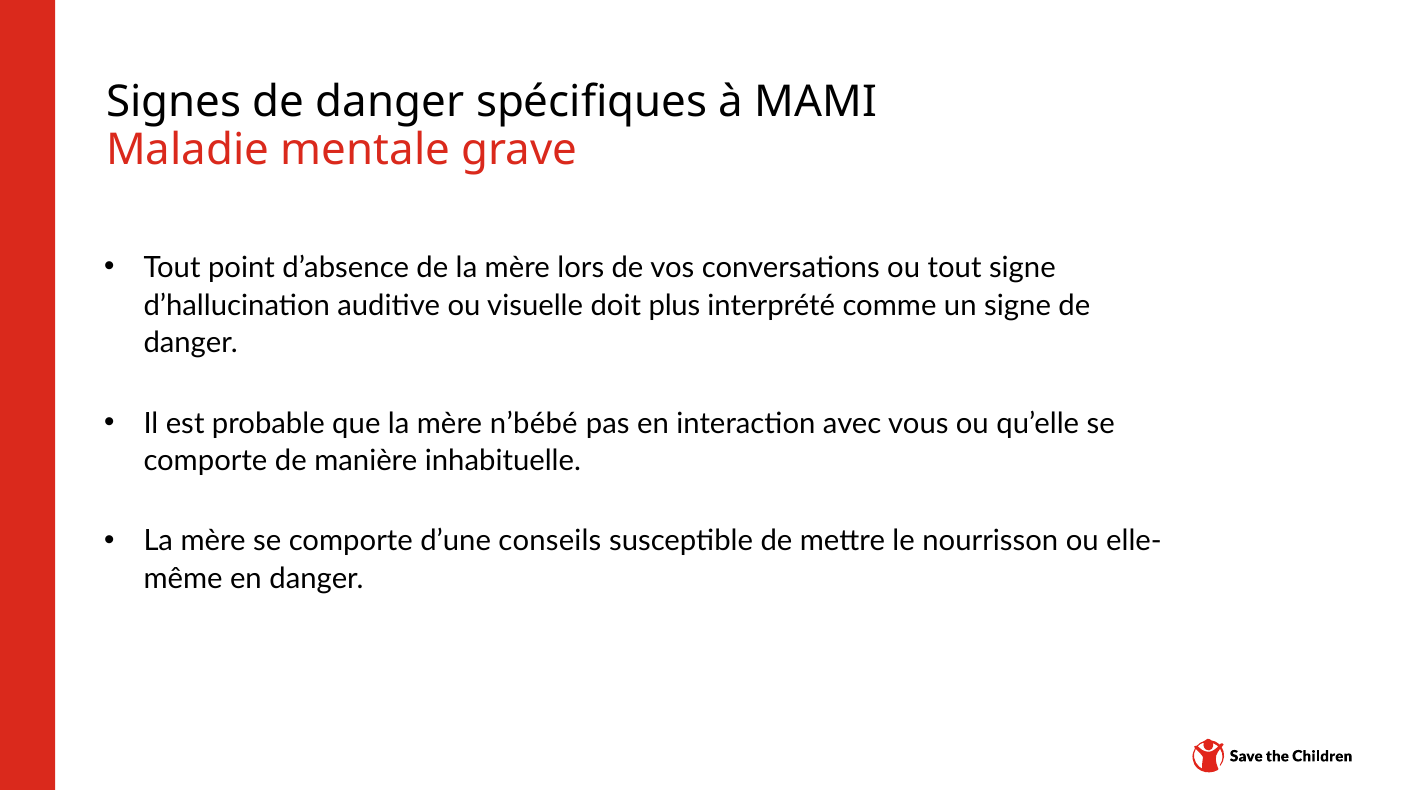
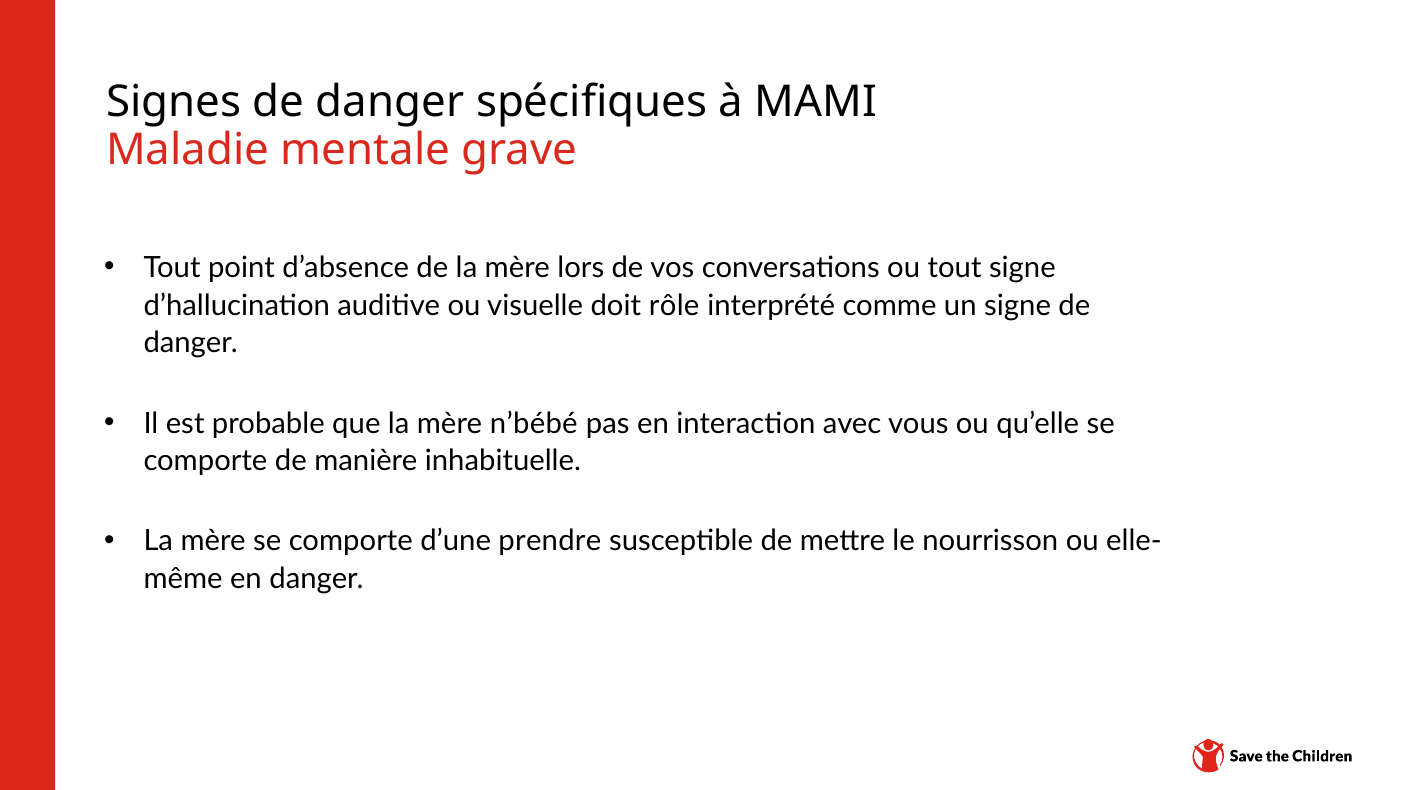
plus: plus -> rôle (674, 305)
conseils: conseils -> prendre (550, 541)
